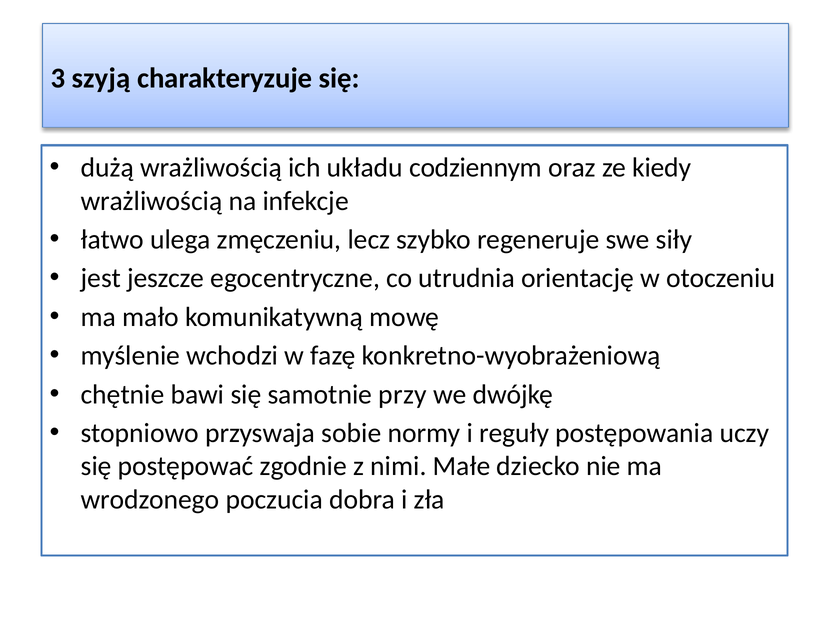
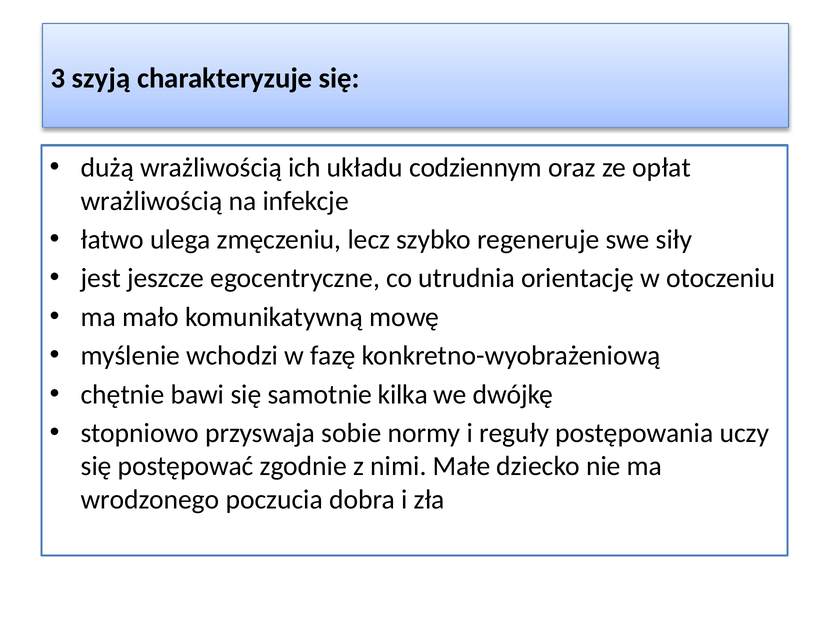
kiedy: kiedy -> opłat (662, 168)
przy: przy -> kilka (403, 394)
